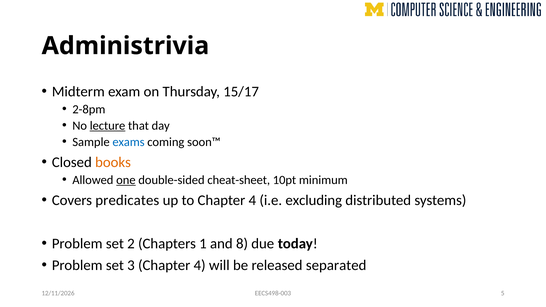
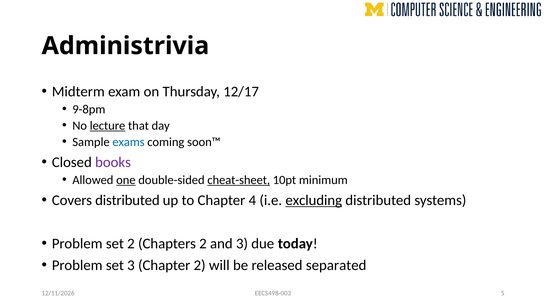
15/17: 15/17 -> 12/17 (241, 92)
2-8pm: 2-8pm -> 9-8pm (89, 109)
books colour: orange -> purple (113, 162)
cheat-sheet underline: none -> present (239, 180)
Covers predicates: predicates -> distributed (127, 200)
excluding underline: none -> present (314, 200)
Chapters 1: 1 -> 2 (203, 244)
and 8: 8 -> 3 (242, 244)
3 Chapter 4: 4 -> 2 (200, 265)
